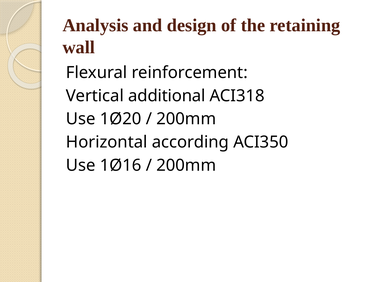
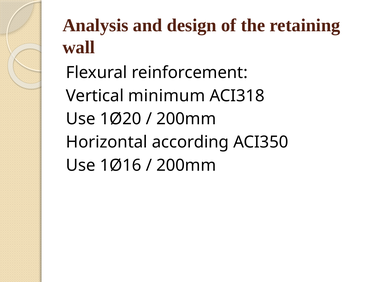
additional: additional -> minimum (167, 96)
